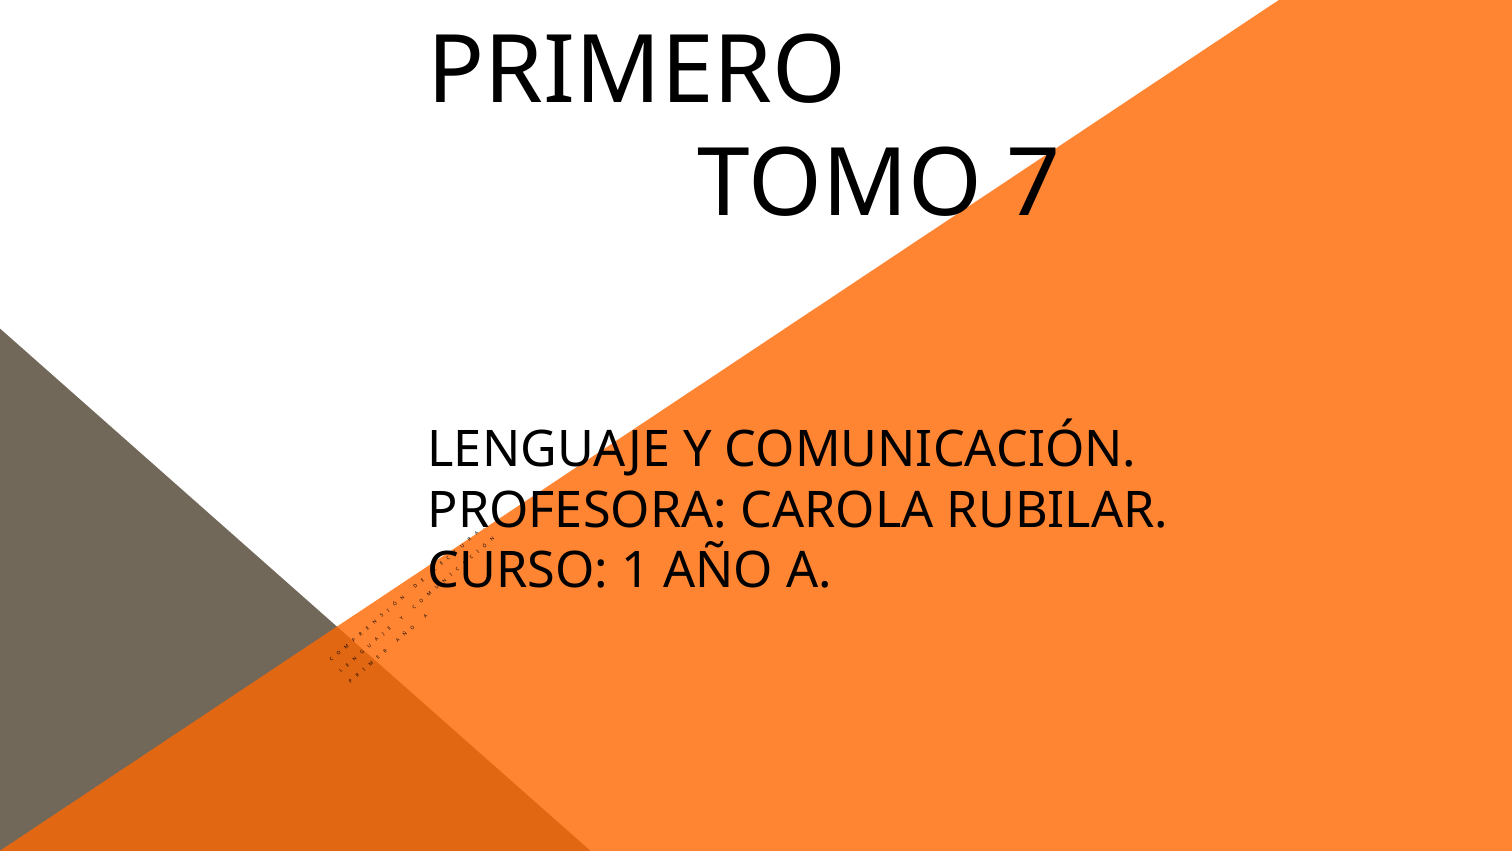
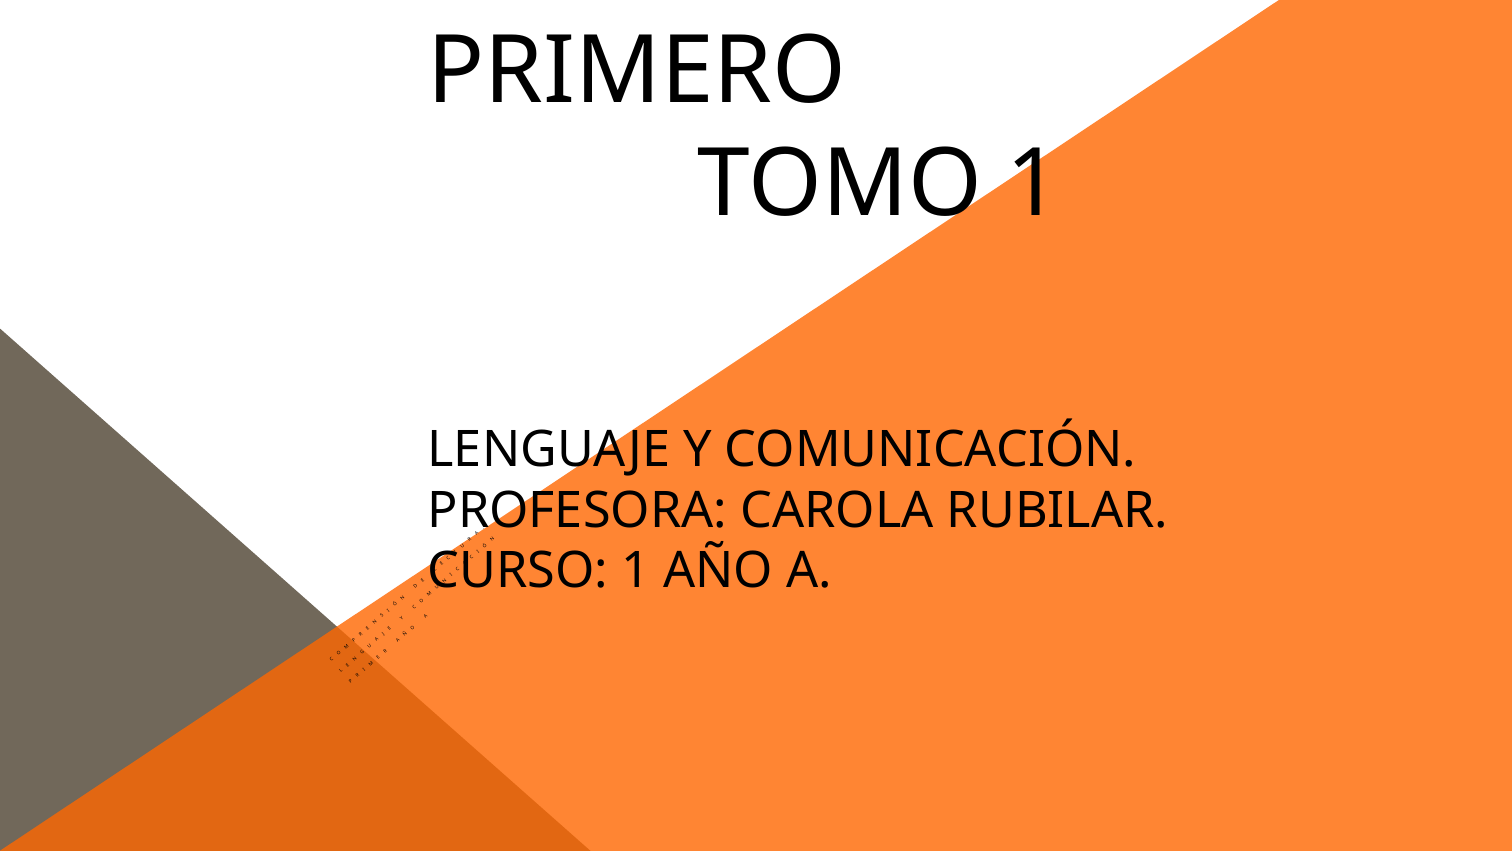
TOMO 7: 7 -> 1 (1033, 184)
